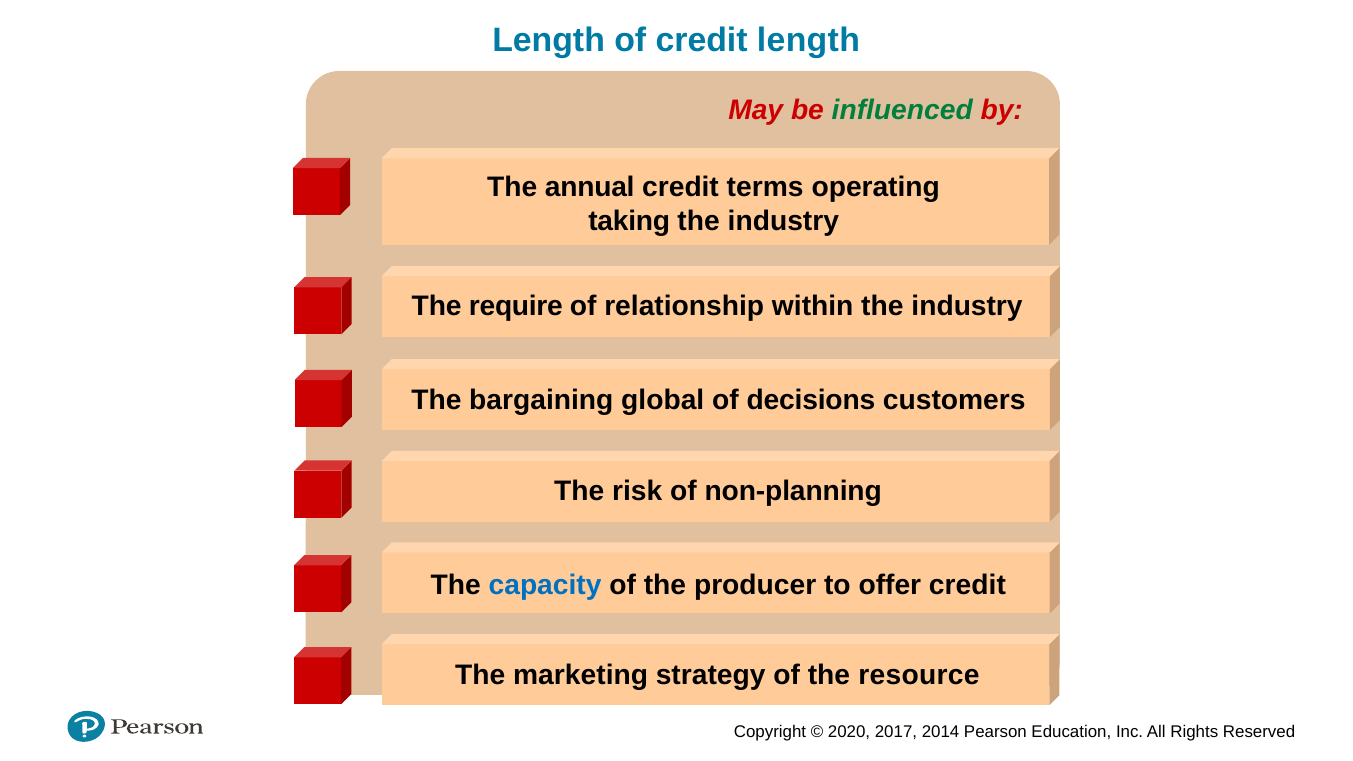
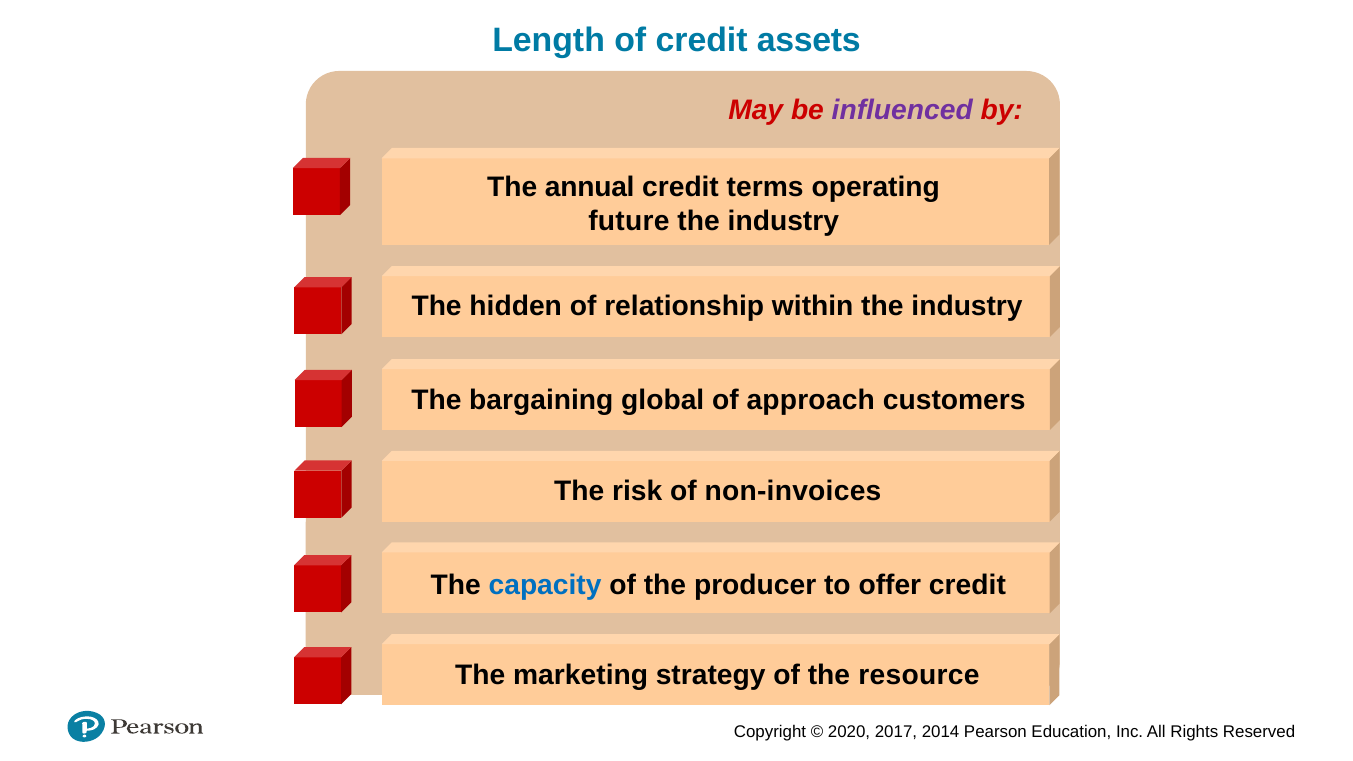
credit length: length -> assets (809, 40)
influenced colour: green -> purple (902, 110)
taking: taking -> future (629, 221)
require: require -> hidden (516, 307)
decisions: decisions -> approach (811, 400)
non-planning: non-planning -> non-invoices (793, 491)
